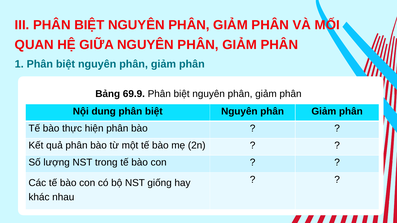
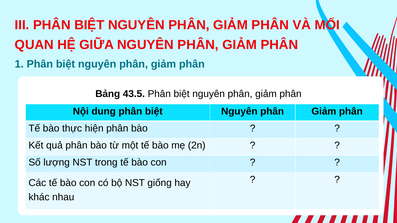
69.9: 69.9 -> 43.5 (134, 94)
